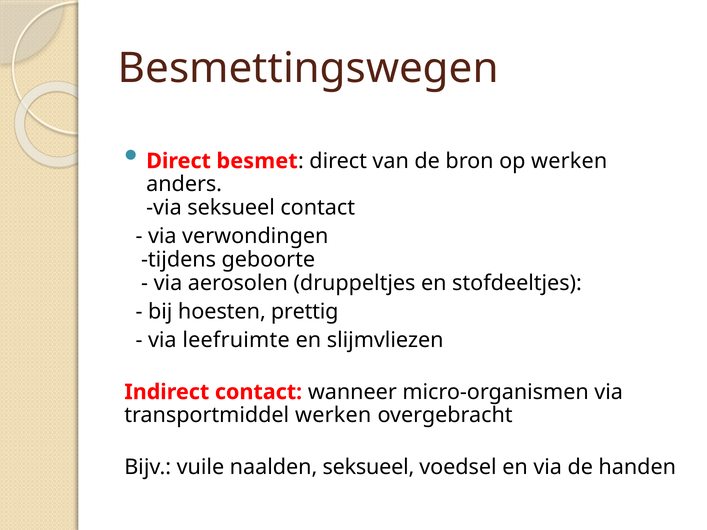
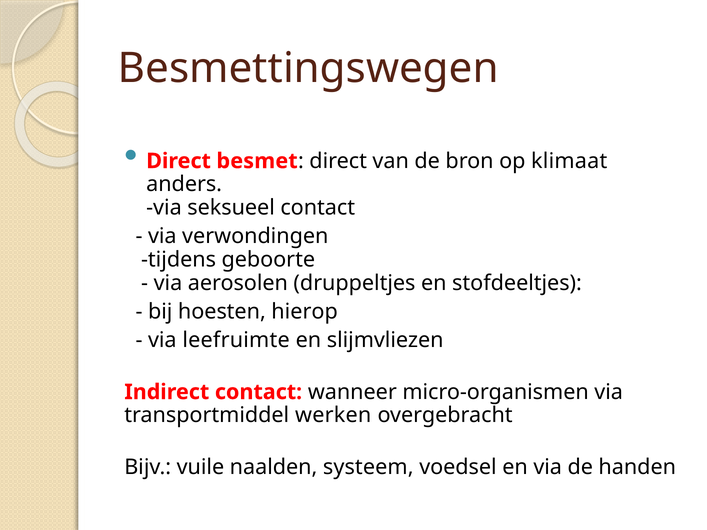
op werken: werken -> klimaat (569, 161)
prettig: prettig -> hierop (305, 312)
naalden seksueel: seksueel -> systeem (368, 467)
